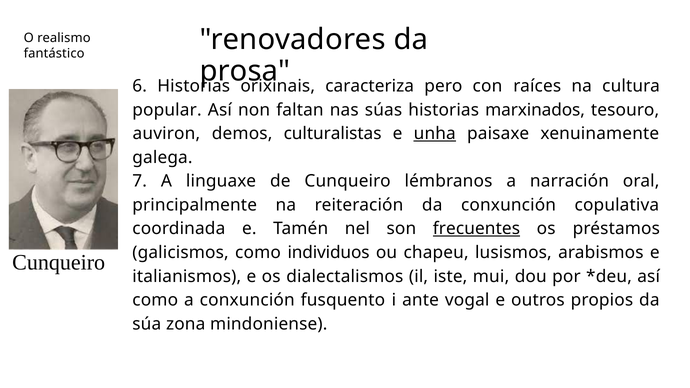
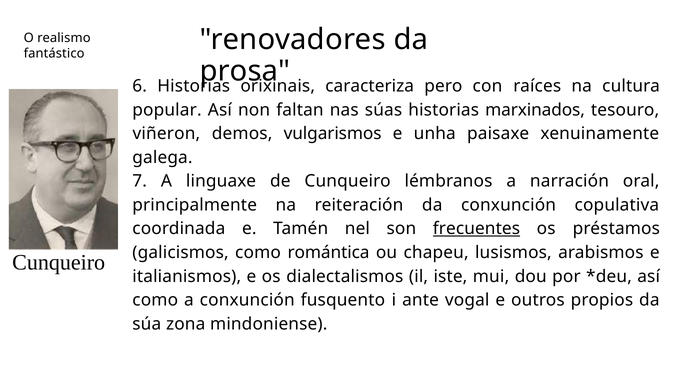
auviron: auviron -> viñeron (166, 134)
culturalistas: culturalistas -> vulgarismos (333, 134)
unha underline: present -> none (435, 134)
individuos: individuos -> romántica (329, 253)
